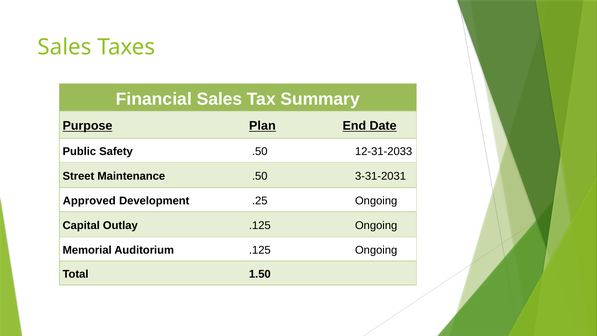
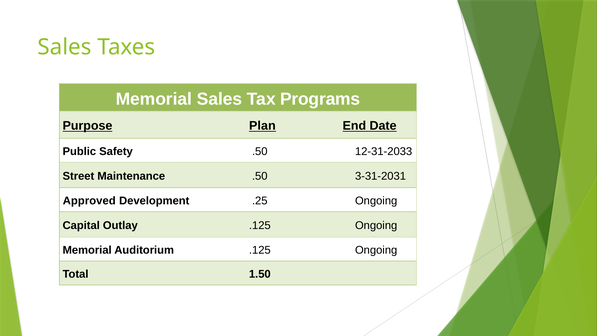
Financial: Financial -> Memorial (154, 99)
Summary: Summary -> Programs (320, 99)
